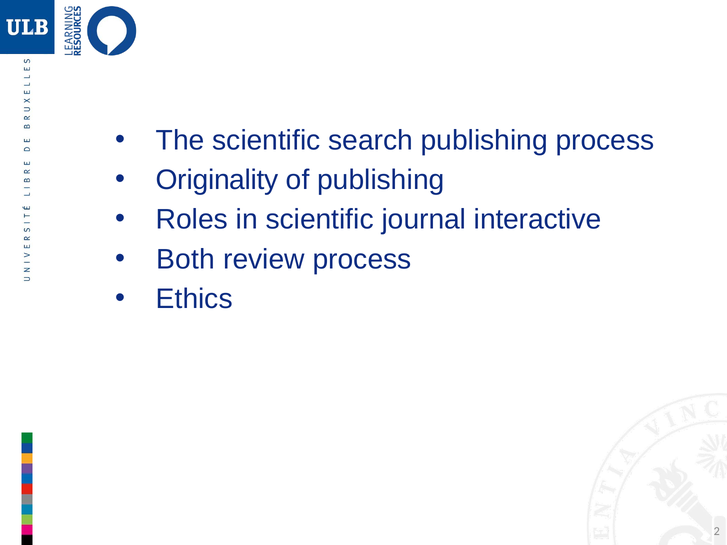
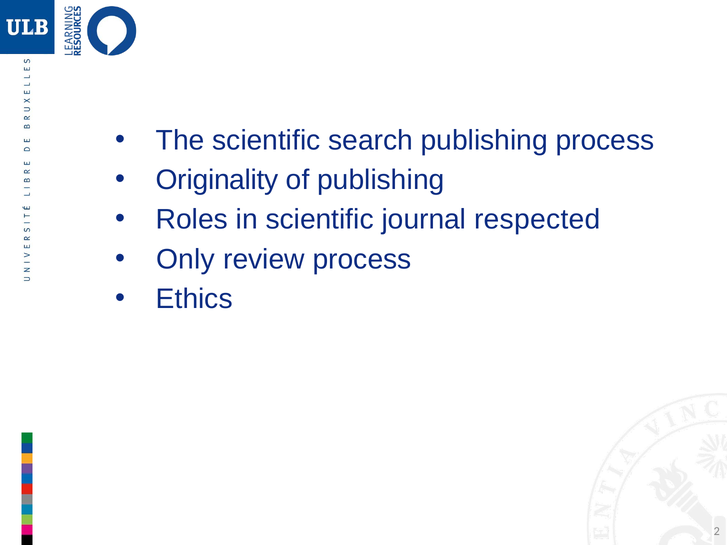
interactive: interactive -> respected (537, 220)
Both: Both -> Only (186, 259)
